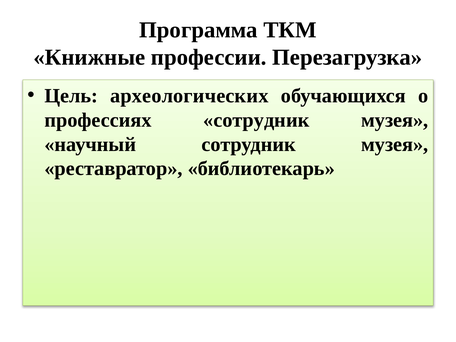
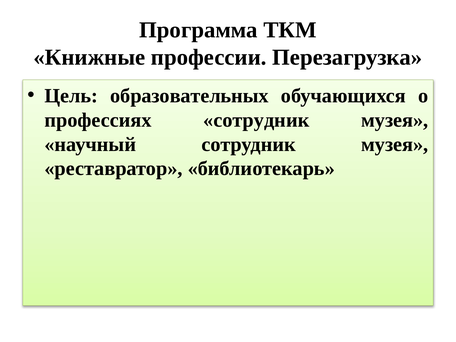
археологических: археологических -> образовательных (189, 96)
